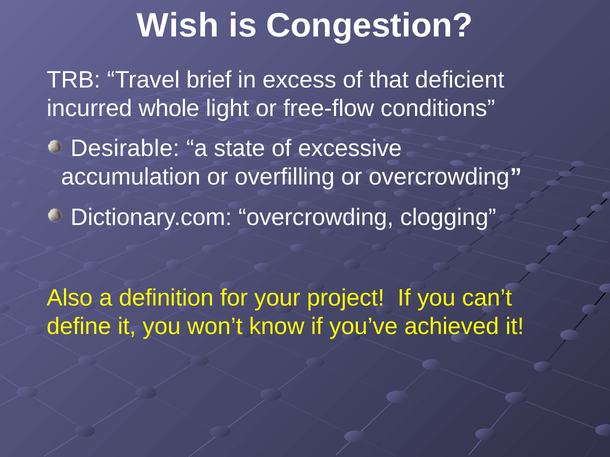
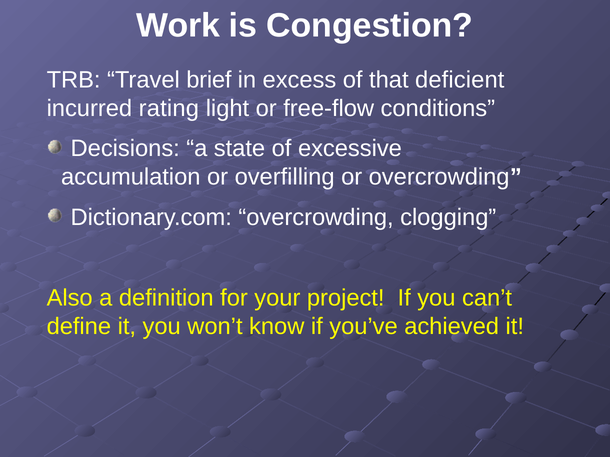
Wish: Wish -> Work (178, 26)
whole: whole -> rating (169, 108)
Desirable: Desirable -> Decisions (125, 149)
